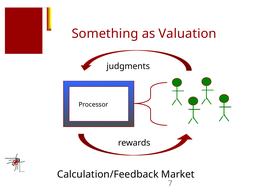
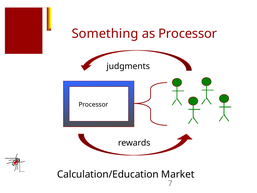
as Valuation: Valuation -> Processor (188, 34)
Calculation/Feedback: Calculation/Feedback -> Calculation/Education (108, 174)
